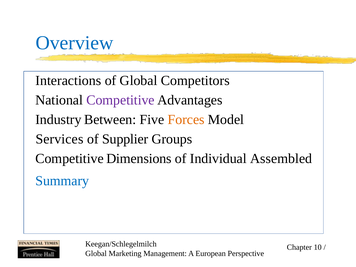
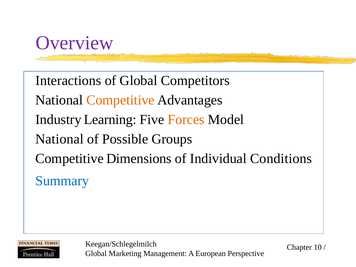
Overview colour: blue -> purple (75, 43)
Competitive colour: purple -> orange (120, 100)
Between: Between -> Learning (110, 120)
Services: Services -> National (60, 139)
Supplier: Supplier -> Possible (125, 139)
Assembled: Assembled -> Conditions (281, 159)
